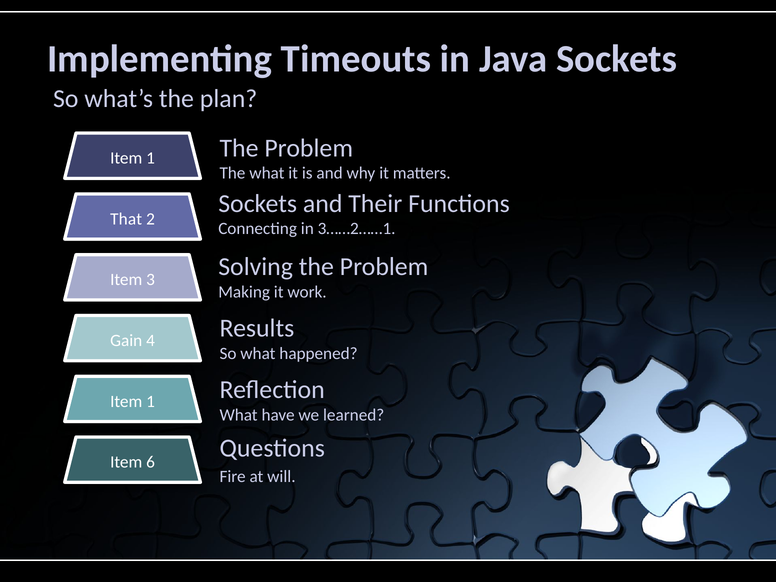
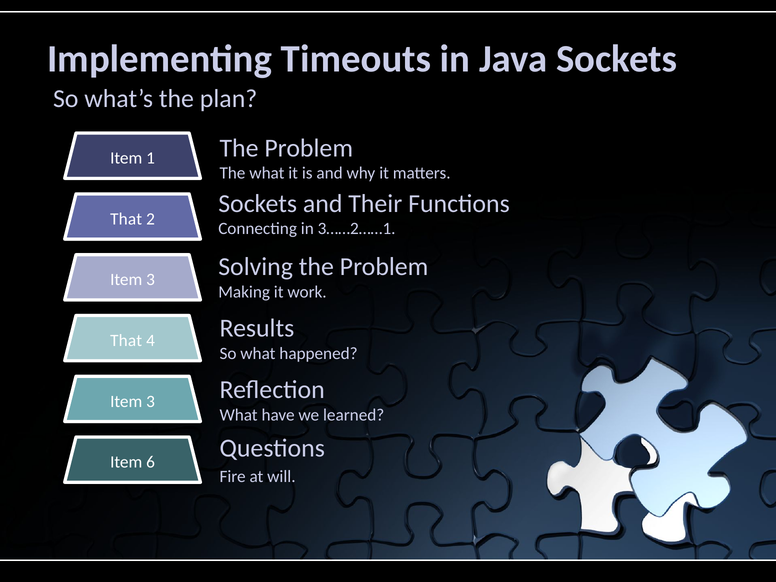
Gain: Gain -> That (126, 341)
1: 1 -> 3 (151, 401)
